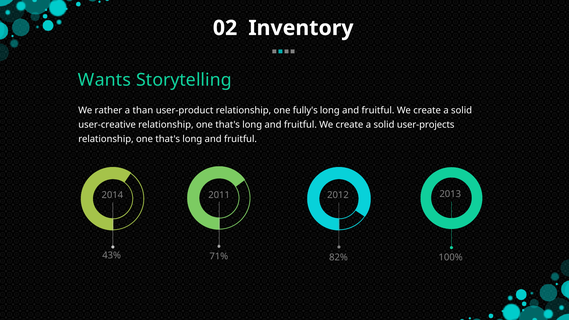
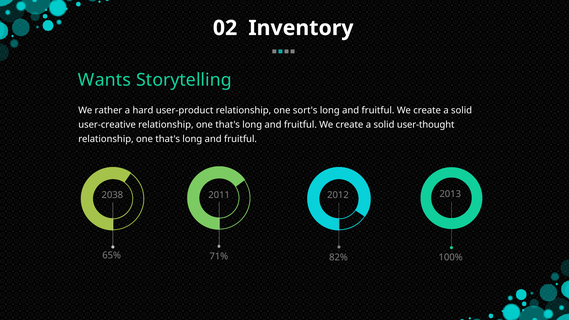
than: than -> hard (143, 111)
fully's: fully's -> sort's (305, 111)
user-projects: user-projects -> user-thought (426, 125)
2014: 2014 -> 2038 (112, 195)
43%: 43% -> 65% (112, 255)
